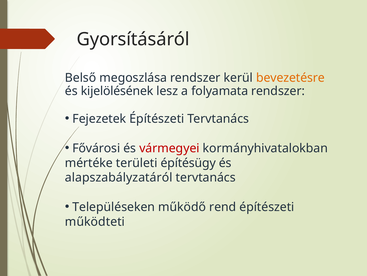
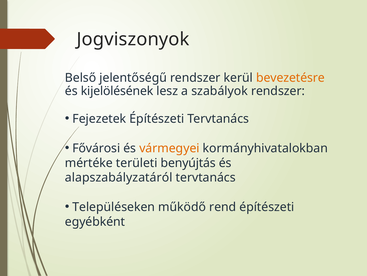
Gyorsításáról: Gyorsításáról -> Jogviszonyok (133, 39)
megoszlása: megoszlása -> jelentőségű (133, 78)
folyamata: folyamata -> szabályok (220, 91)
vármegyei colour: red -> orange (169, 148)
építésügy: építésügy -> benyújtás (188, 163)
működteti: működteti -> egyébként (95, 221)
